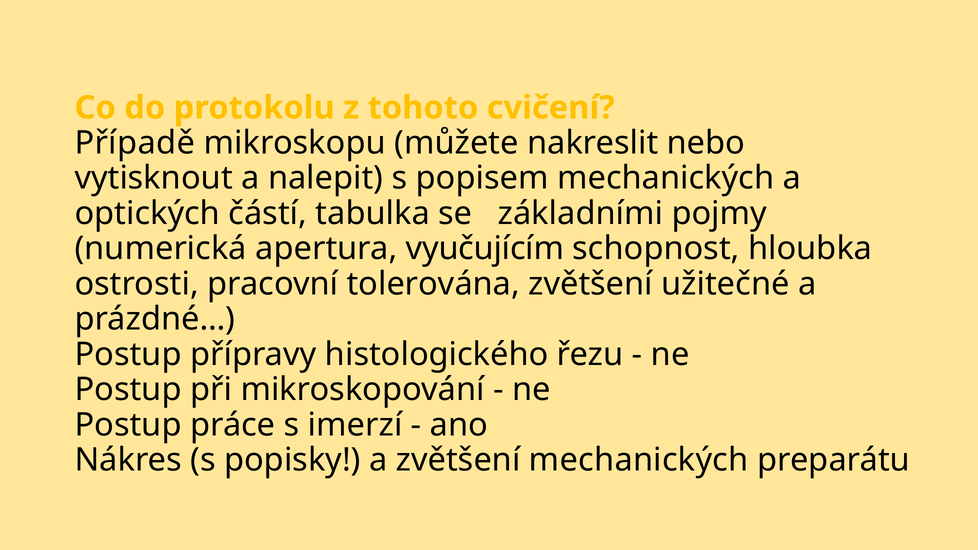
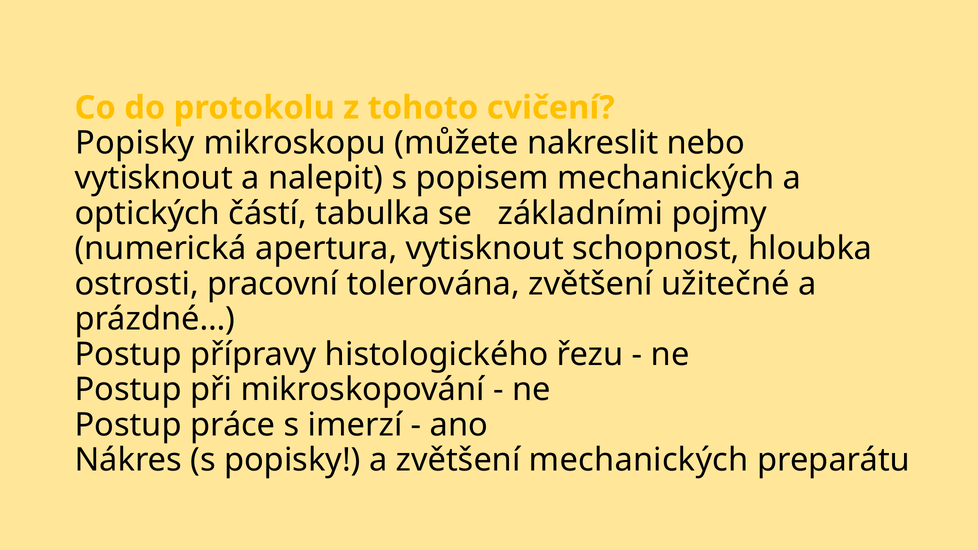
Případě: Případě -> Popisky (135, 143)
apertura vyučujícím: vyučujícím -> vytisknout (485, 249)
